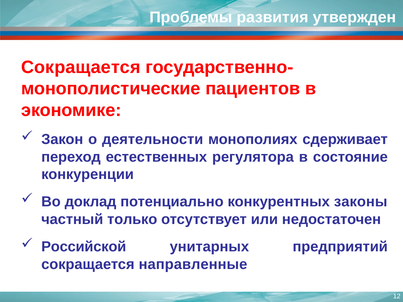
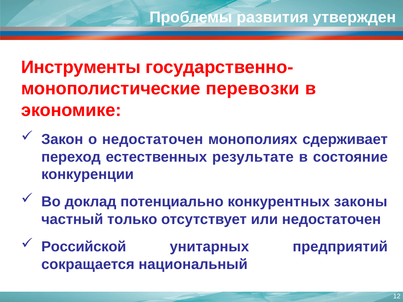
Сокращается: Сокращается -> Инструменты (81, 67)
пациентов: пациентов -> перевозки (253, 89)
о деятельности: деятельности -> недостаточен (153, 140)
регулятора: регулятора -> результате (253, 157)
направленные: направленные -> национальный (193, 264)
